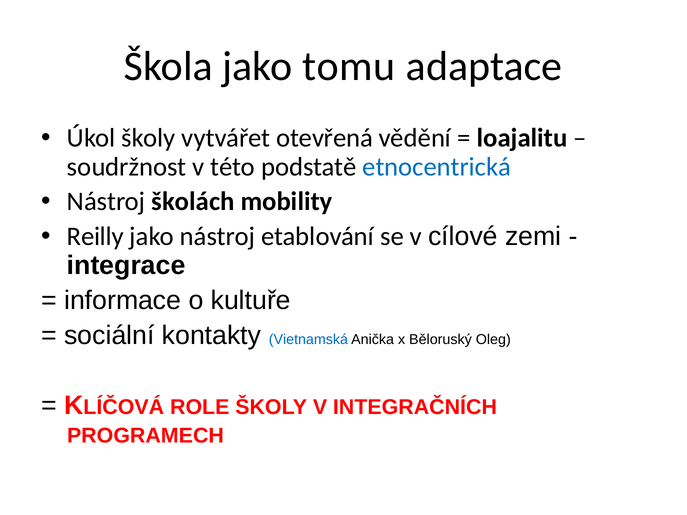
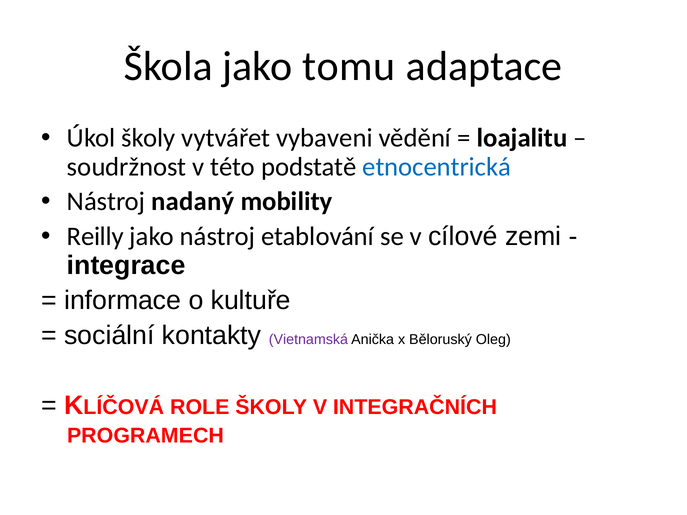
otevřená: otevřená -> vybaveni (324, 138)
školách: školách -> nadaný (193, 202)
Vietnamská colour: blue -> purple (308, 340)
